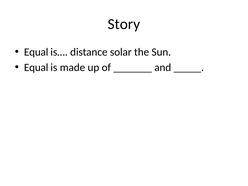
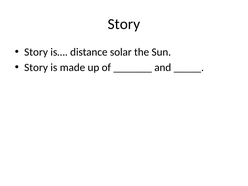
Equal: Equal -> Story (36, 52)
Equal: Equal -> Story (36, 67)
